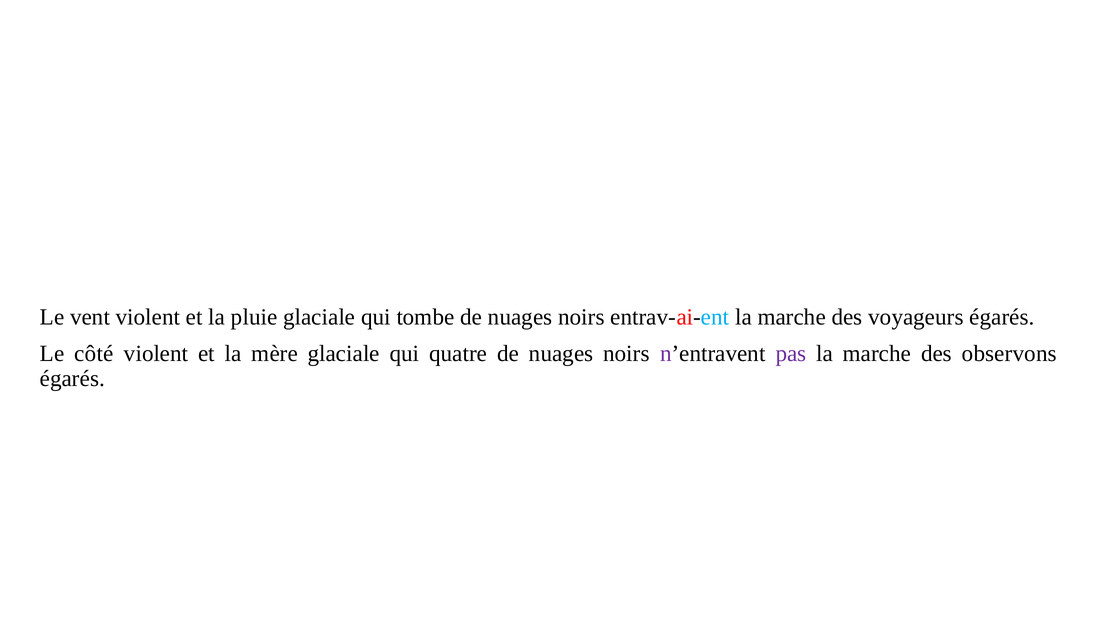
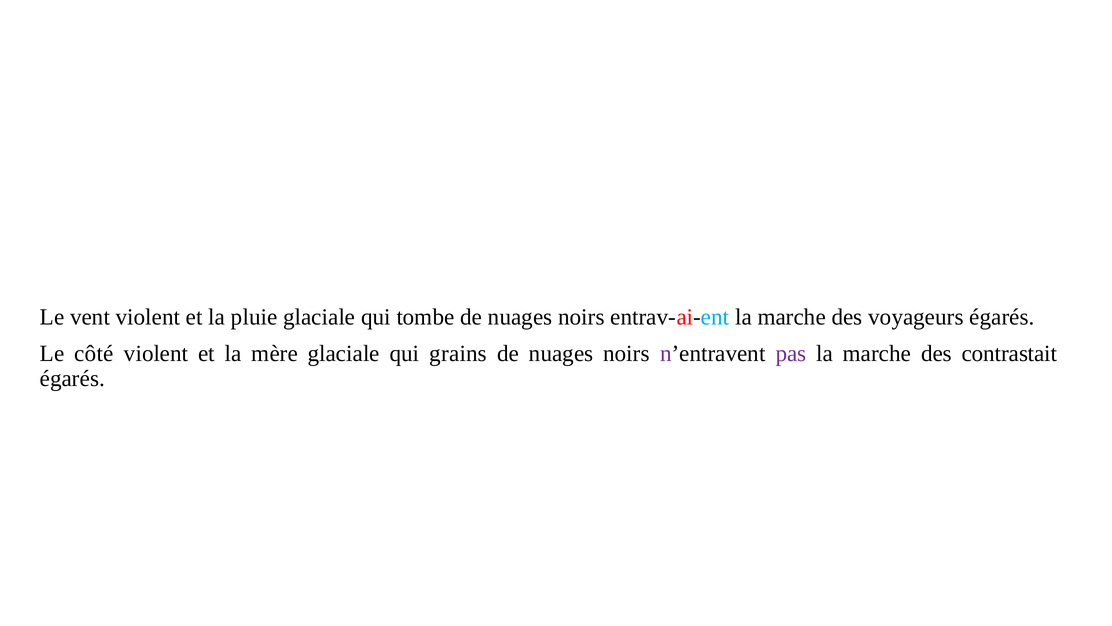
quatre: quatre -> grains (458, 353)
observons: observons -> contrastait (1009, 353)
